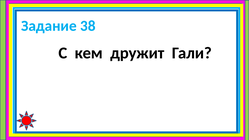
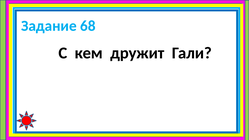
38: 38 -> 68 (88, 26)
